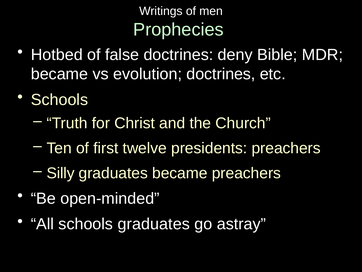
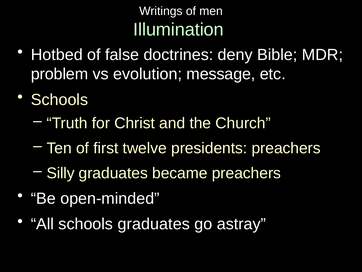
Prophecies: Prophecies -> Illumination (178, 30)
became: became -> problem (60, 74)
evolution doctrines: doctrines -> message (221, 74)
